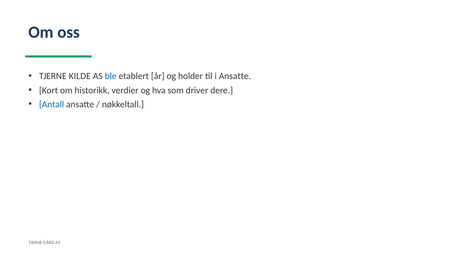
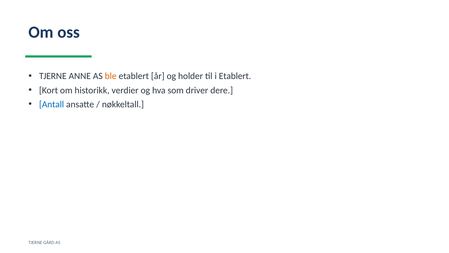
KILDE: KILDE -> ANNE (80, 76)
ble colour: blue -> orange (111, 76)
i Ansatte: Ansatte -> Etablert (235, 76)
